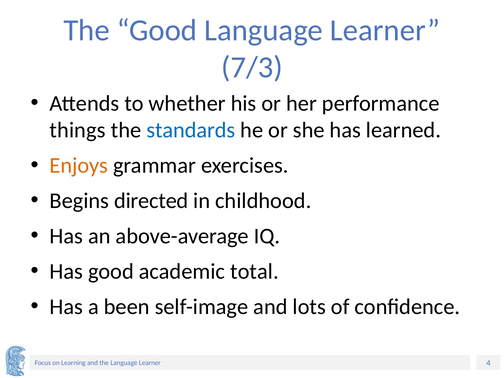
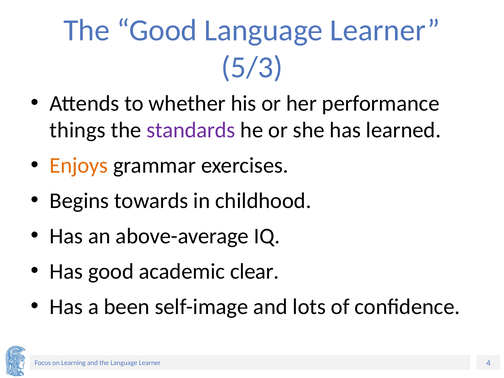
7/3: 7/3 -> 5/3 (252, 67)
standards colour: blue -> purple (191, 130)
directed: directed -> towards (151, 201)
total: total -> clear (255, 271)
